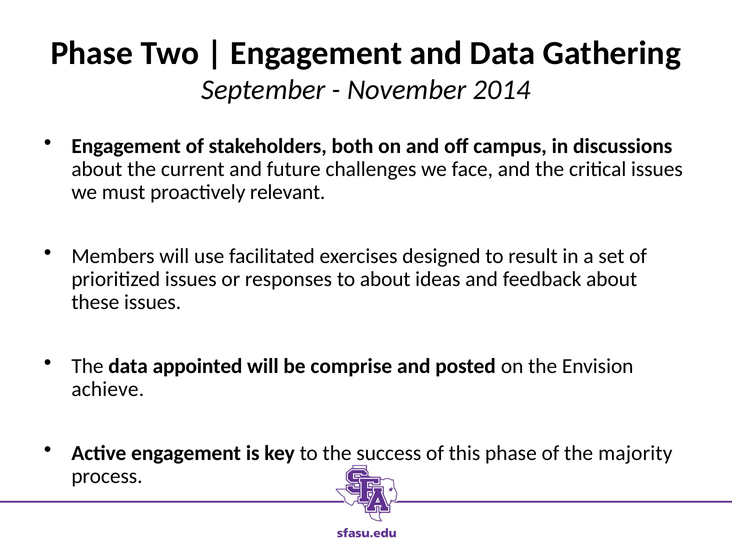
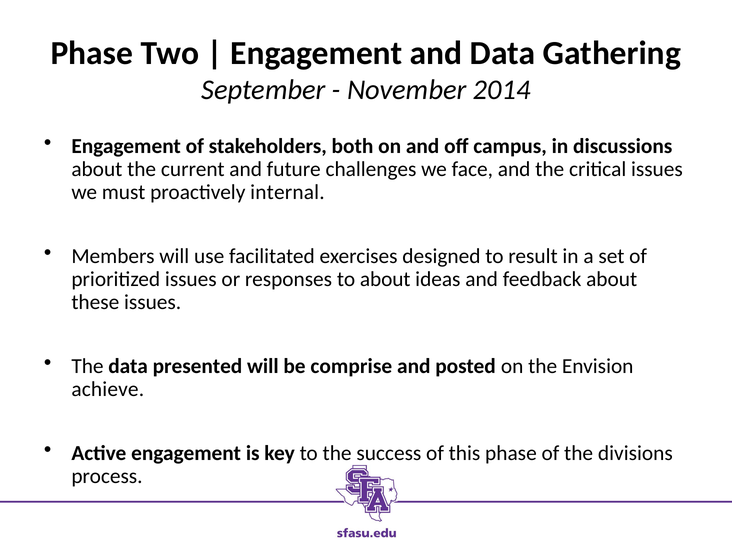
relevant: relevant -> internal (287, 192)
appointed: appointed -> presented (197, 366)
majority: majority -> divisions (635, 453)
